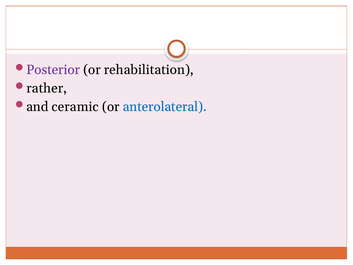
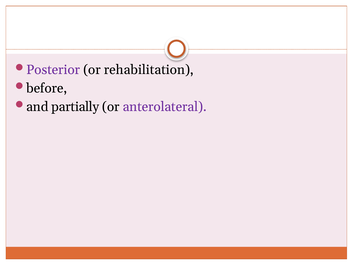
rather: rather -> before (47, 88)
ceramic: ceramic -> partially (75, 107)
anterolateral colour: blue -> purple (165, 107)
